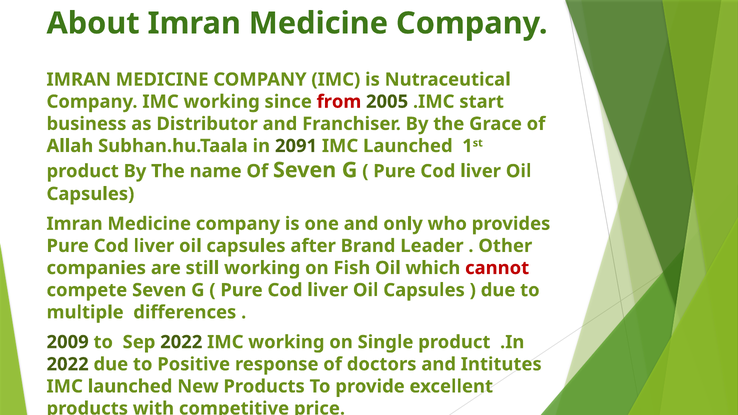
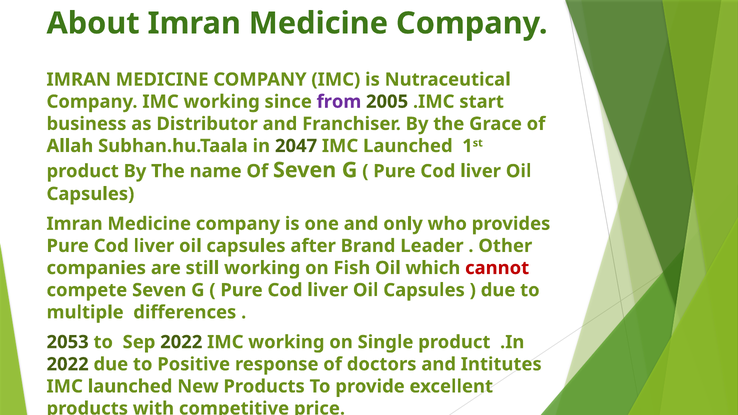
from colour: red -> purple (339, 102)
2091: 2091 -> 2047 (296, 146)
2009: 2009 -> 2053 (68, 342)
